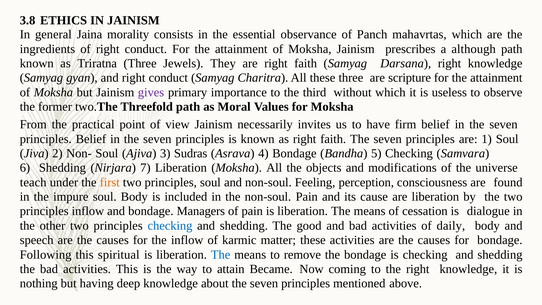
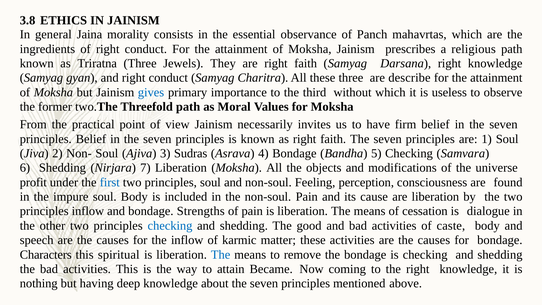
although: although -> religious (474, 49)
scripture: scripture -> describe (409, 78)
gives colour: purple -> blue (151, 92)
teach: teach -> profit (33, 182)
first colour: orange -> blue (110, 182)
Managers: Managers -> Strengths (201, 211)
daily: daily -> caste (451, 226)
Following: Following -> Characters (46, 254)
